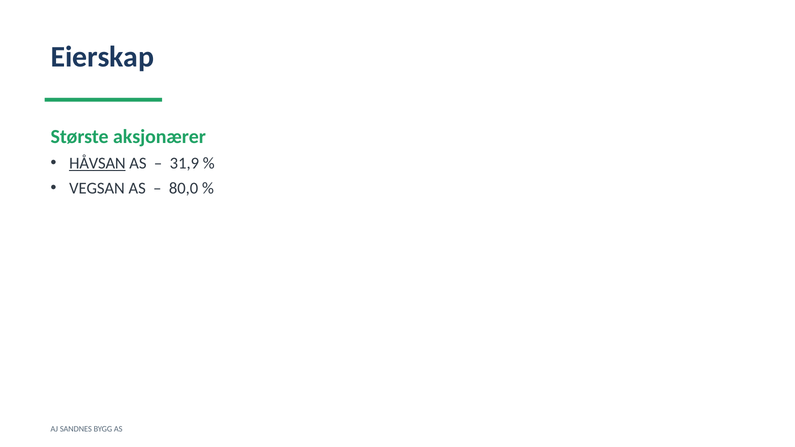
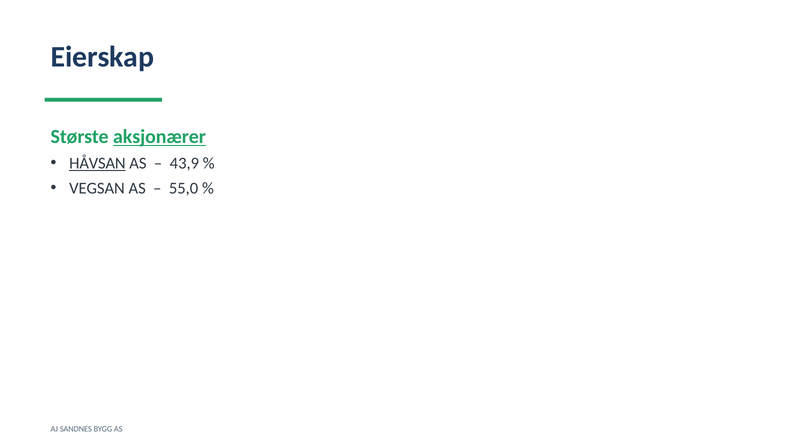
aksjonærer underline: none -> present (159, 137)
31,9: 31,9 -> 43,9 (184, 163)
80,0: 80,0 -> 55,0 (184, 188)
